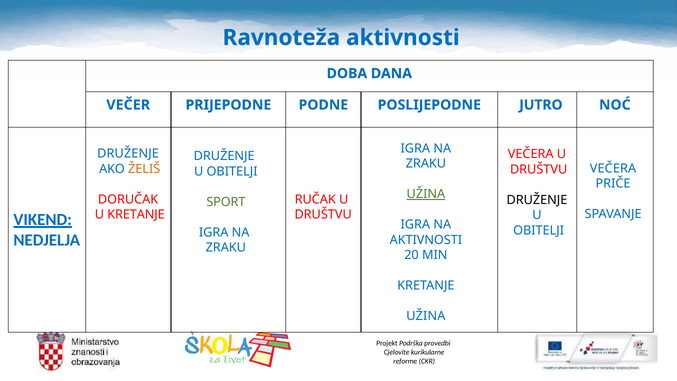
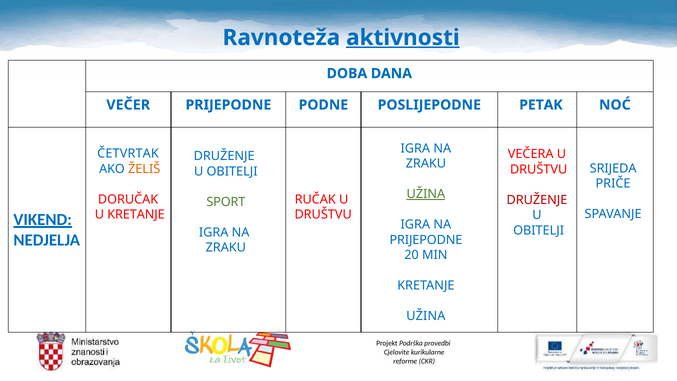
aktivnosti underline: none -> present (403, 38)
JUTRO: JUTRO -> PETAK (541, 105)
DRUŽENJE: DRUŽENJE -> ČETVRTAK (128, 154)
VEČERA: VEČERA -> SRIJEDA (613, 168)
DRUŽENJE colour: black -> red (537, 200)
AKTIVNOSTI: AKTIVNOSTI -> PRIJEPODNE (426, 240)
